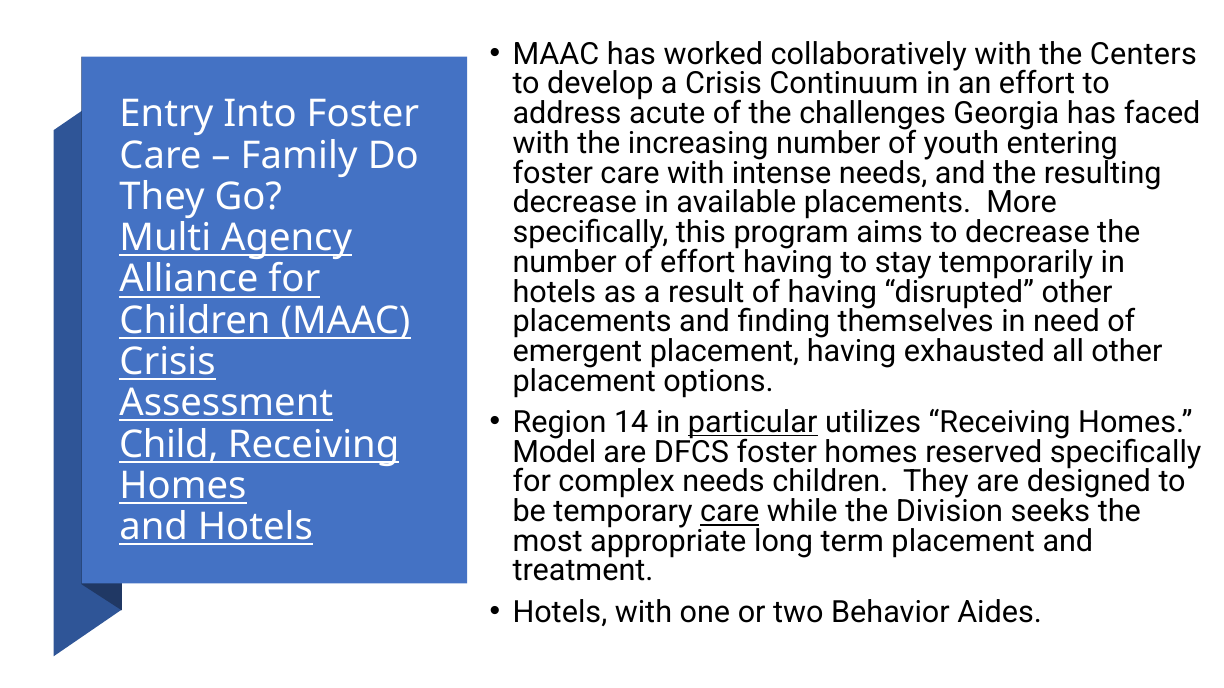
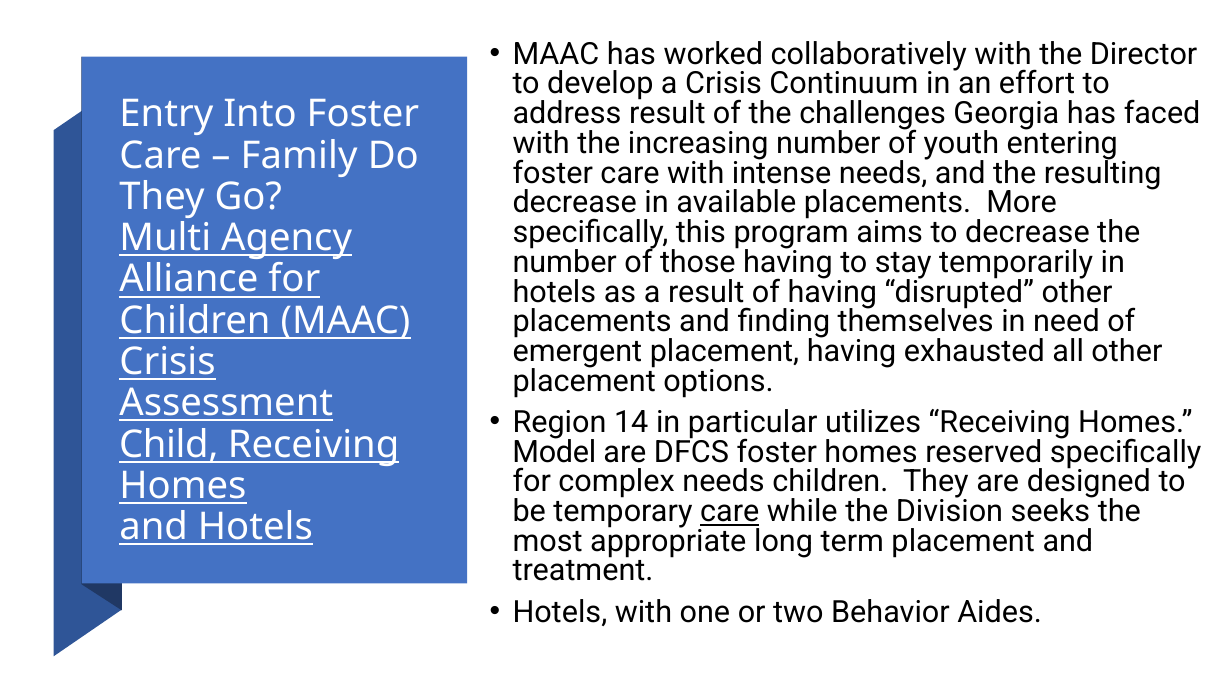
Centers: Centers -> Director (1144, 54)
address acute: acute -> result (667, 114)
of effort: effort -> those (698, 262)
particular underline: present -> none (753, 423)
